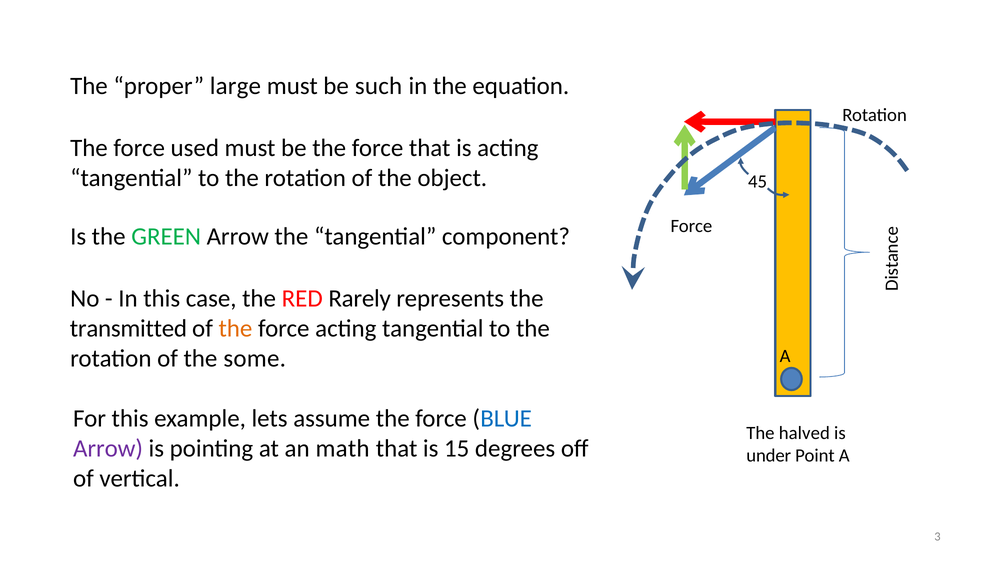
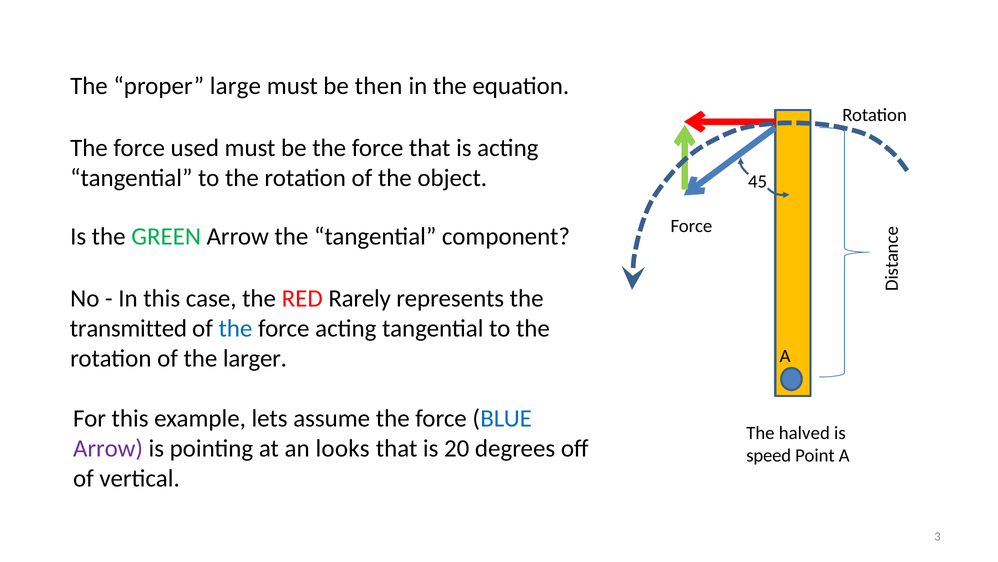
such: such -> then (379, 86)
the colour: orange -> blue (235, 328)
some: some -> larger (255, 358)
math: math -> looks (343, 448)
15: 15 -> 20 (457, 448)
under: under -> speed (769, 455)
